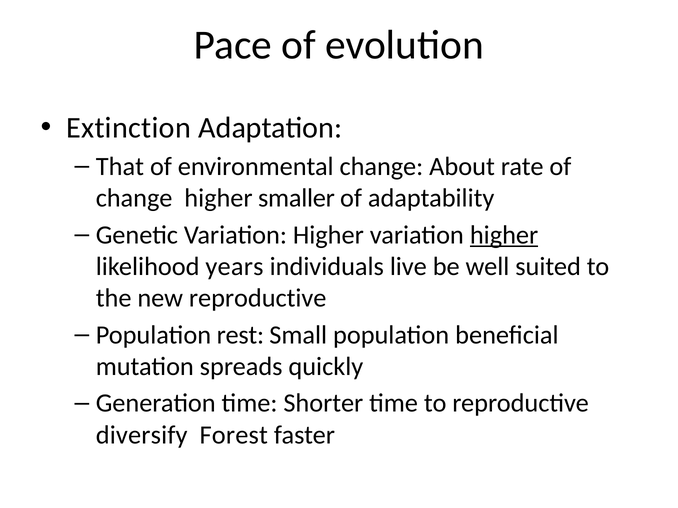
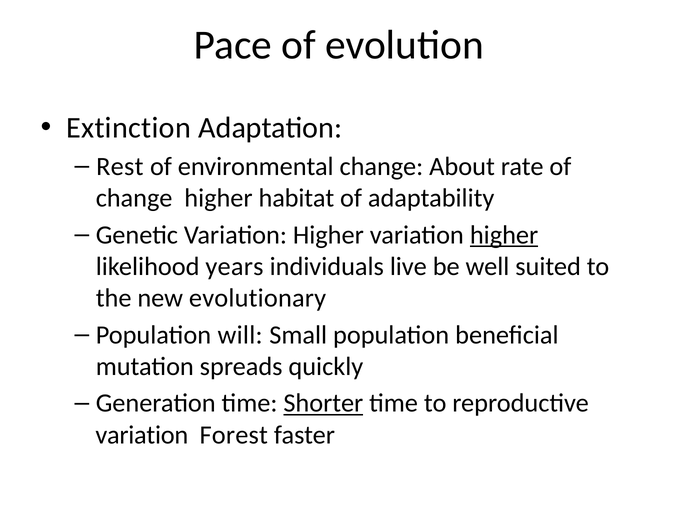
That: That -> Rest (120, 167)
smaller: smaller -> habitat (296, 198)
new reproductive: reproductive -> evolutionary (258, 298)
rest: rest -> will (240, 335)
Shorter underline: none -> present (323, 404)
diversify: diversify -> variation (142, 435)
